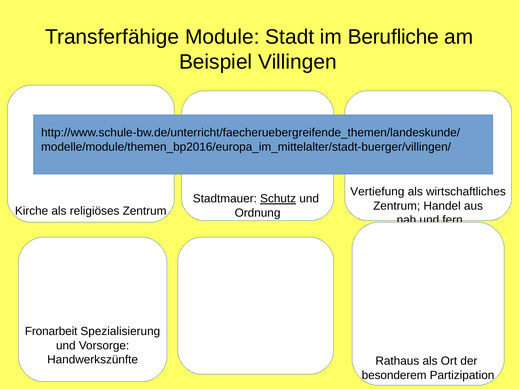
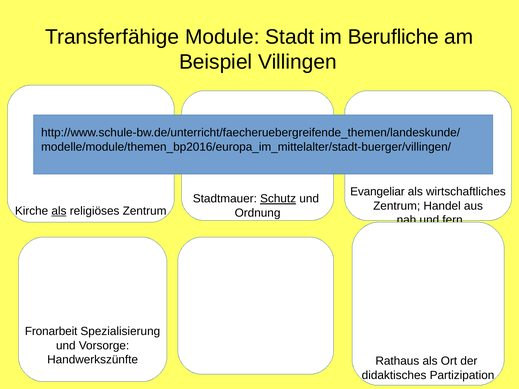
Vertiefung: Vertiefung -> Evangeliar (377, 192)
als underline: none -> present (59, 211)
besonderem: besonderem -> didaktisches (394, 375)
